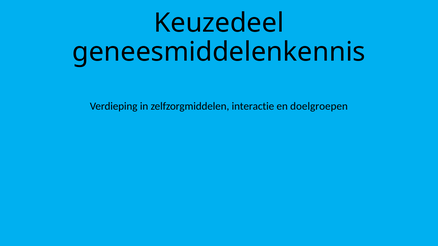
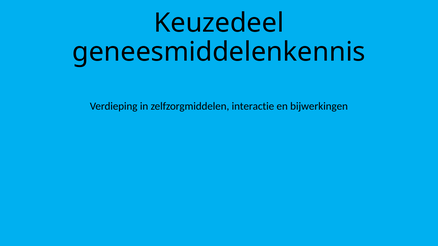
doelgroepen: doelgroepen -> bijwerkingen (319, 106)
